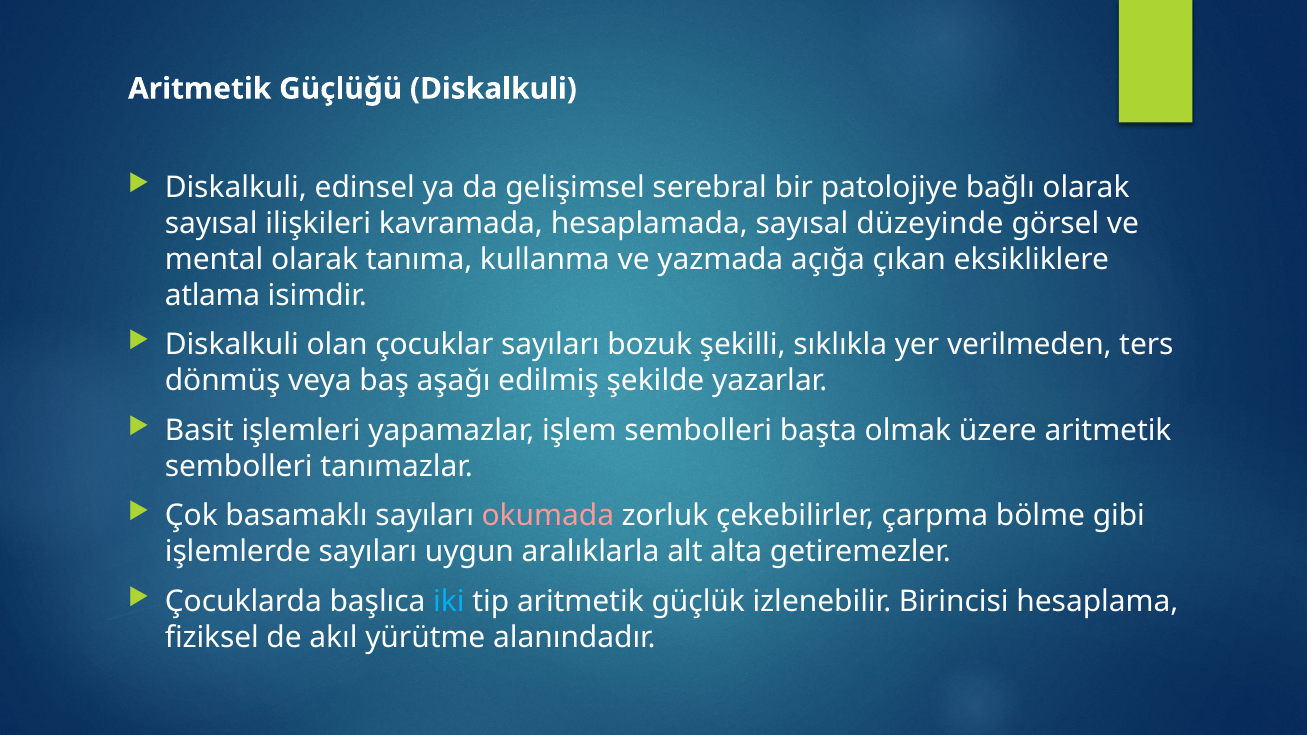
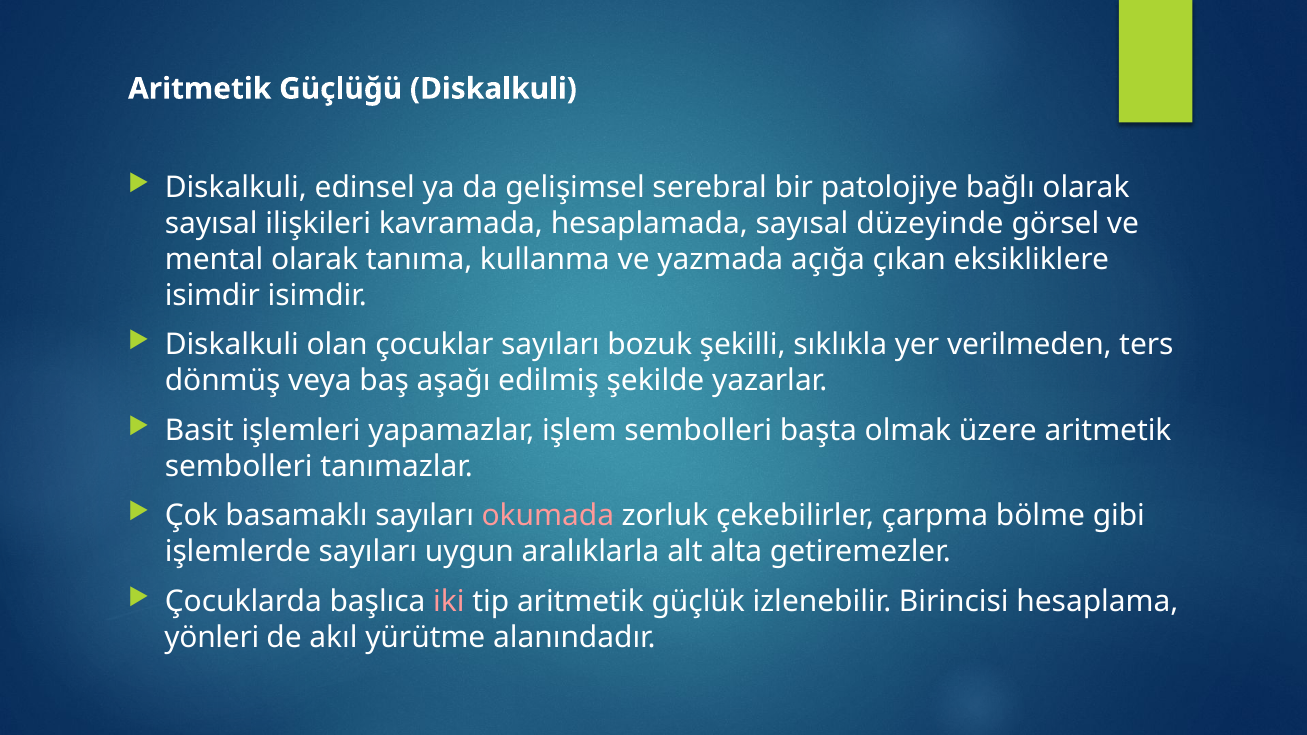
atlama: atlama -> isimdir (212, 296)
iki colour: light blue -> pink (449, 602)
fiziksel: fiziksel -> yönleri (212, 638)
